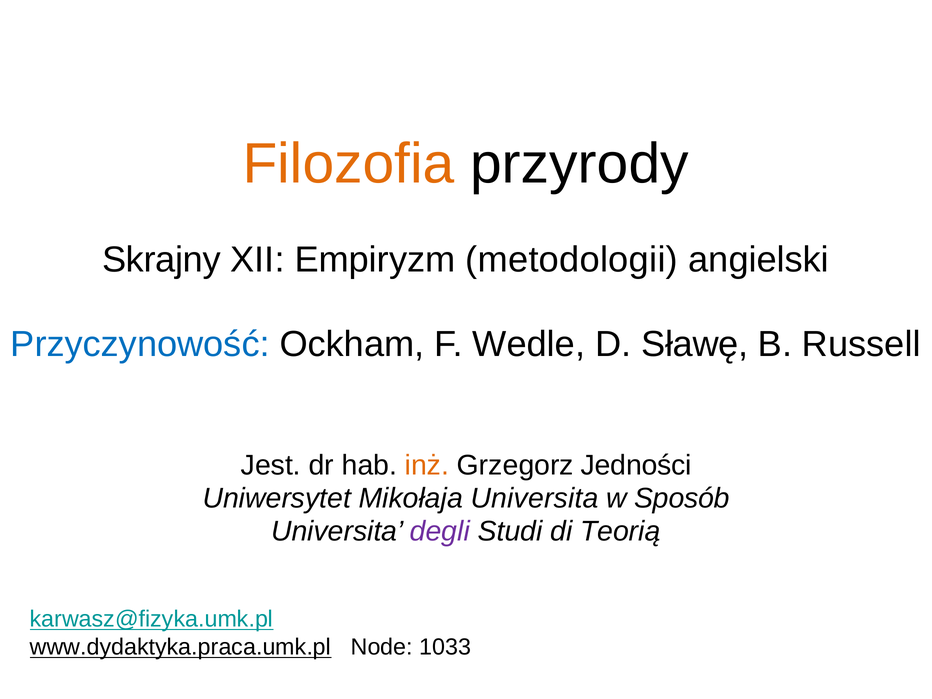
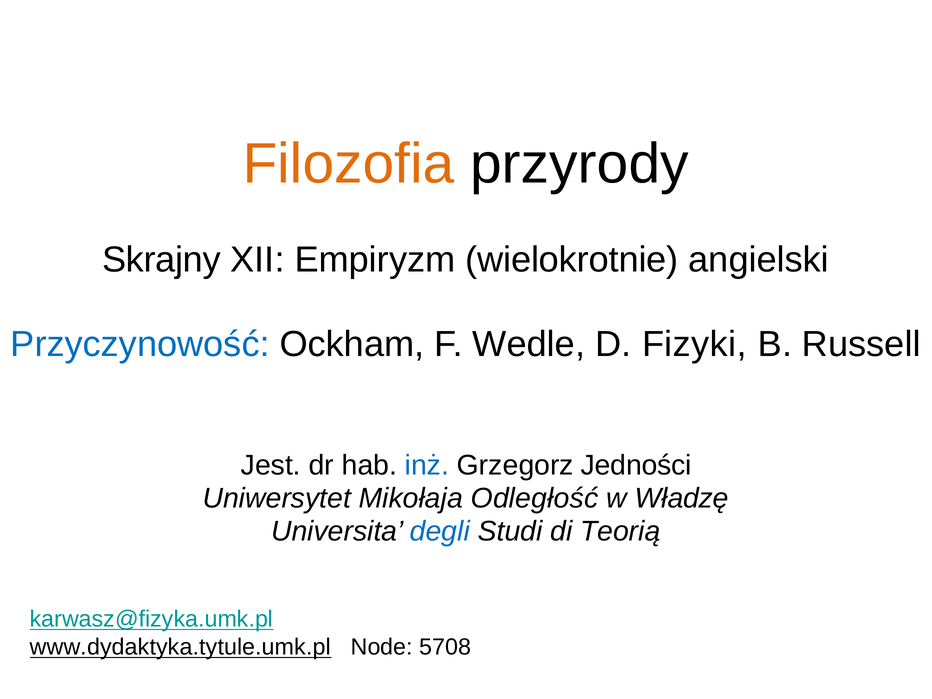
metodologii: metodologii -> wielokrotnie (572, 260)
Sławę: Sławę -> Fizyki (694, 344)
inż colour: orange -> blue (427, 465)
Mikołaja Universita: Universita -> Odległość (535, 498)
Sposób: Sposób -> Władzę (682, 498)
degli colour: purple -> blue (440, 531)
www.dydaktyka.praca.umk.pl: www.dydaktyka.praca.umk.pl -> www.dydaktyka.tytule.umk.pl (180, 647)
1033: 1033 -> 5708 (445, 647)
